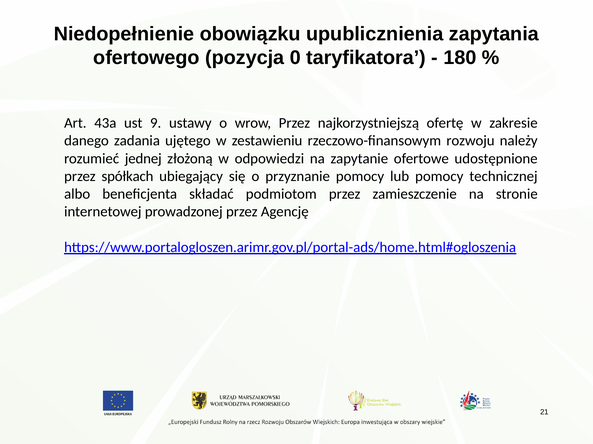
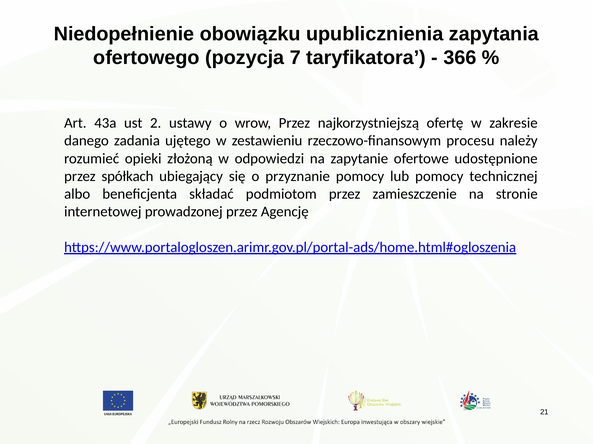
0: 0 -> 7 (295, 58)
180: 180 -> 366 (460, 58)
9: 9 -> 2 (156, 123)
rozwoju: rozwoju -> procesu (470, 141)
jednej: jednej -> opieki (143, 159)
